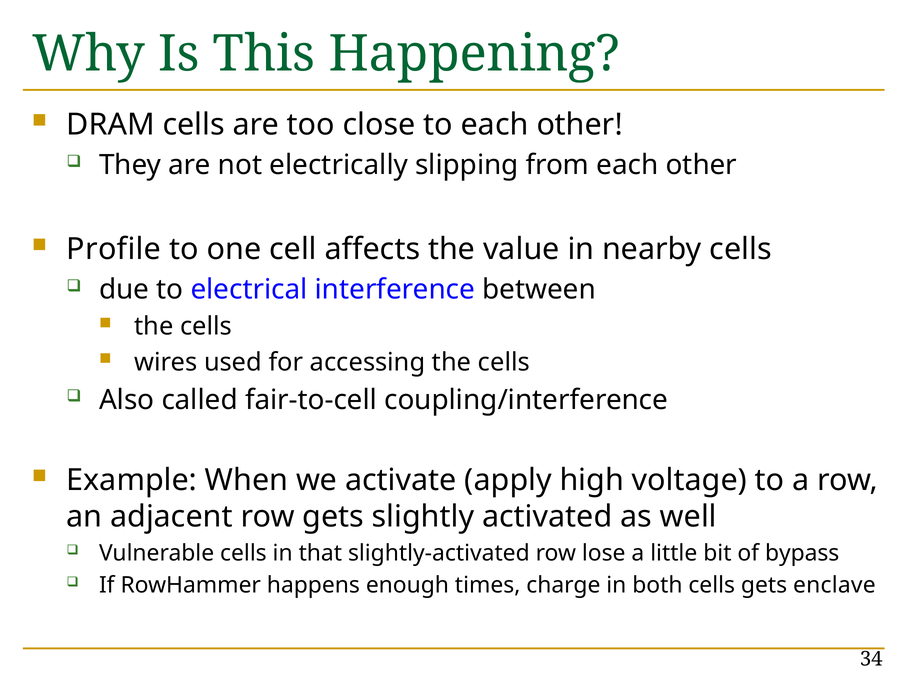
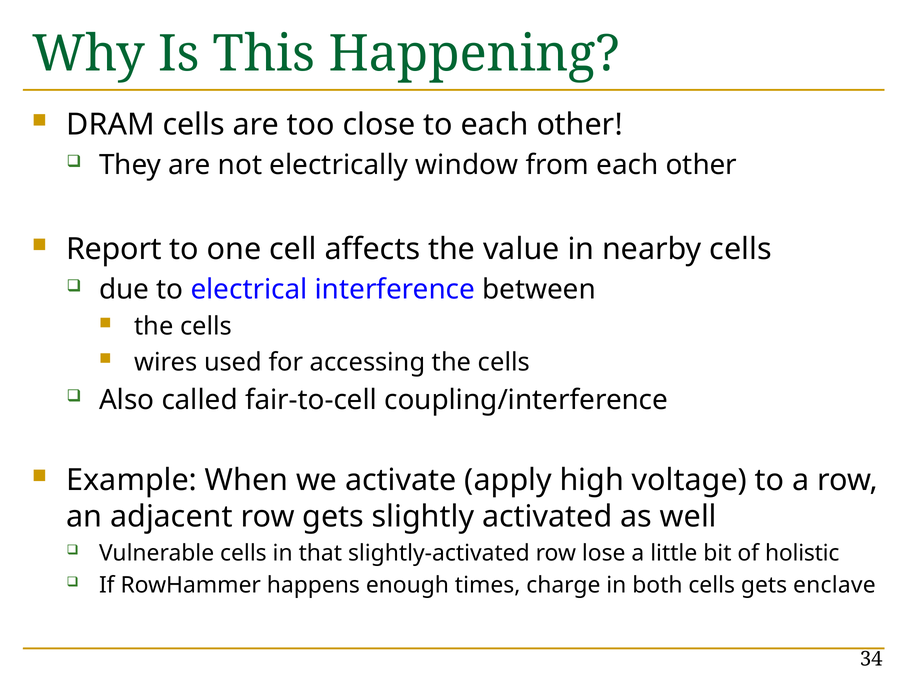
slipping: slipping -> window (467, 165)
Profile: Profile -> Report (114, 249)
bypass: bypass -> holistic (802, 553)
